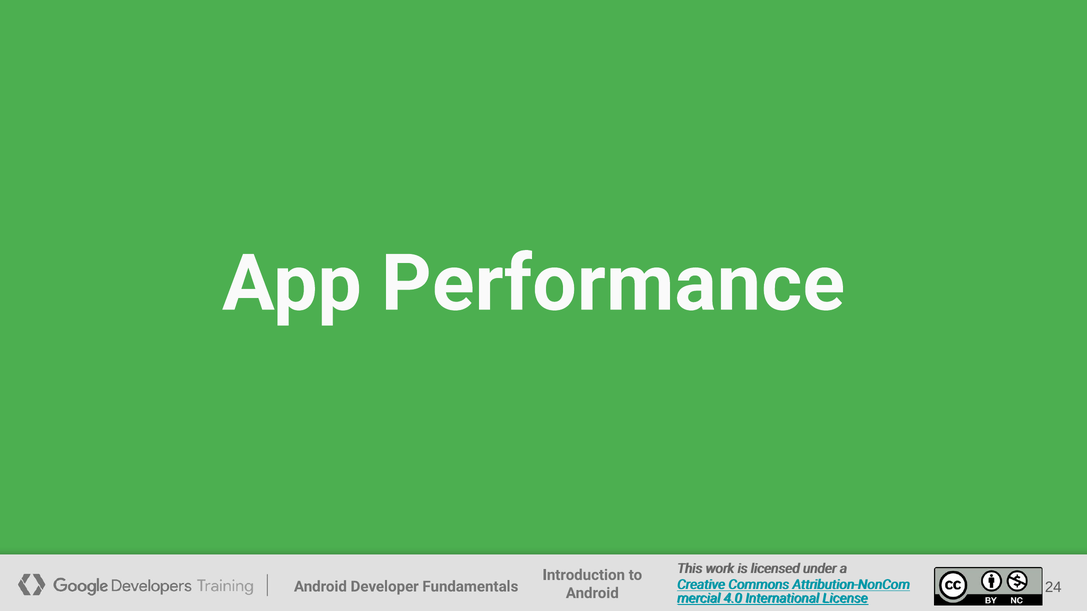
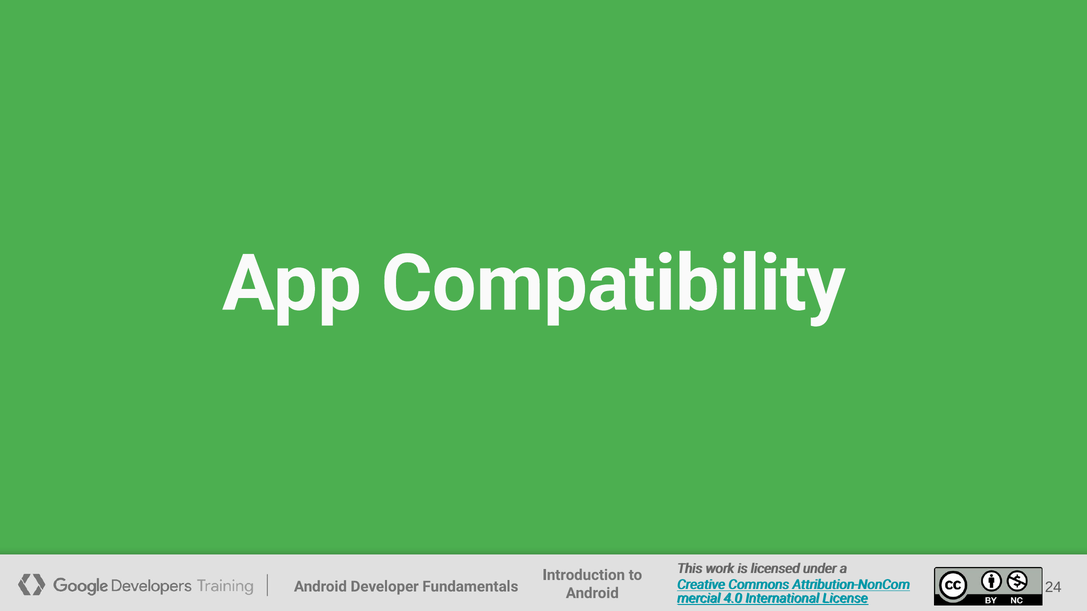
Performance: Performance -> Compatibility (613, 284)
